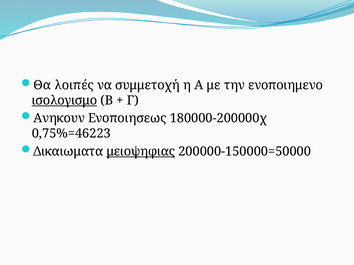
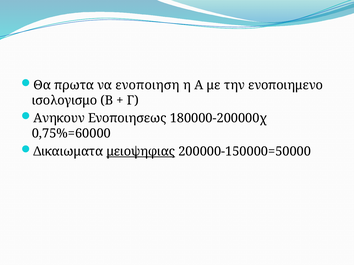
λοιπές: λοιπές -> πρωτα (74, 85)
συμμετοχή: συμμετοχή -> ενοποιηση (147, 85)
ισολογισμο underline: present -> none (64, 101)
0,75%=46223: 0,75%=46223 -> 0,75%=60000 (71, 134)
